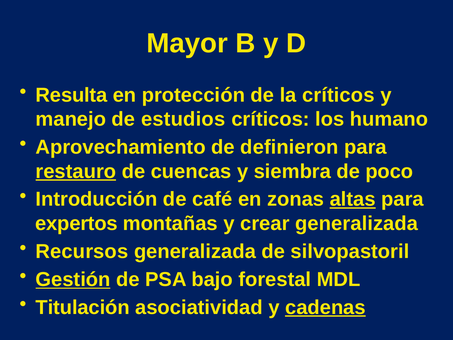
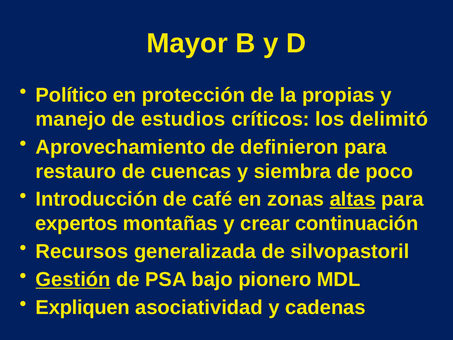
Resulta: Resulta -> Político (71, 95)
la críticos: críticos -> propias (338, 95)
humano: humano -> delimitó (389, 119)
restauro underline: present -> none (76, 171)
crear generalizada: generalizada -> continuación (357, 223)
forestal: forestal -> pionero (275, 279)
Titulación: Titulación -> Expliquen (83, 307)
cadenas underline: present -> none (325, 307)
